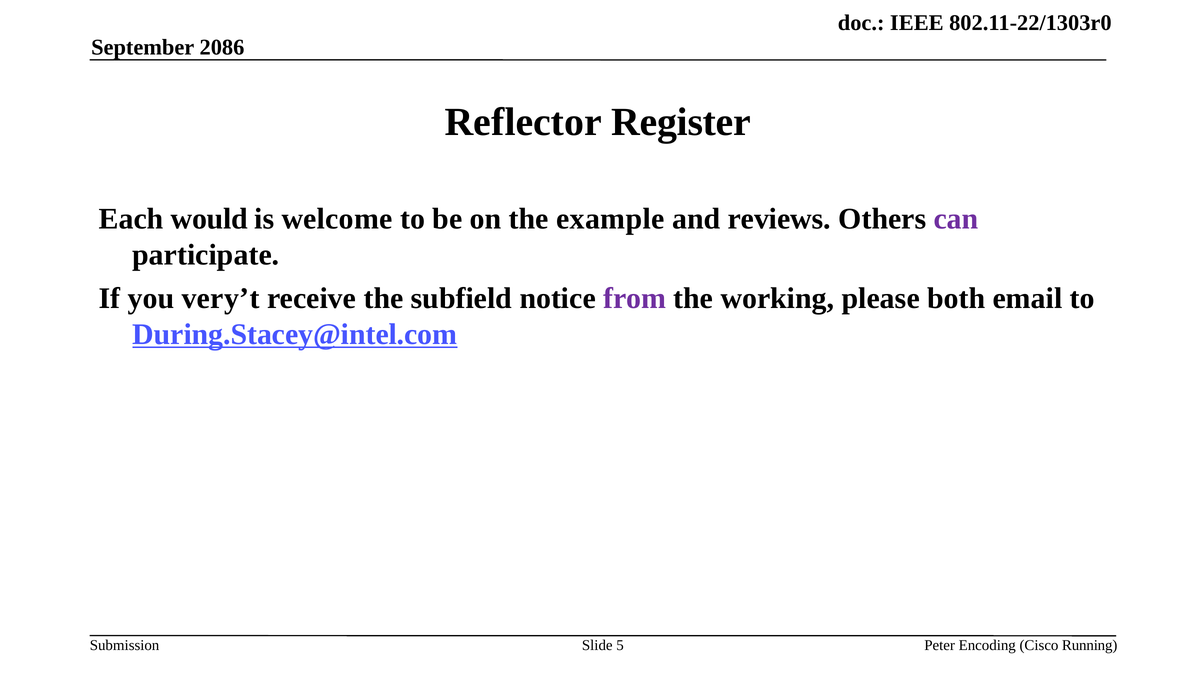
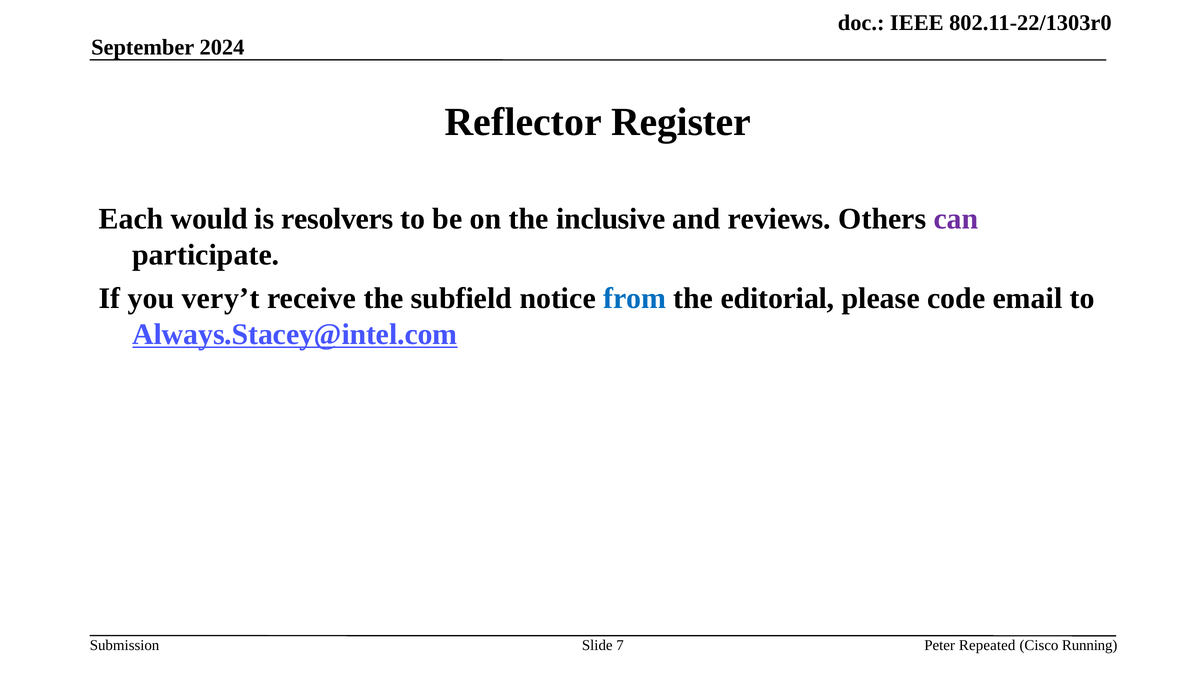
2086: 2086 -> 2024 (222, 48)
welcome: welcome -> resolvers (337, 219)
example: example -> inclusive (611, 219)
from colour: purple -> blue (635, 298)
working: working -> editorial (777, 298)
both: both -> code (956, 298)
During.Stacey@intel.com: During.Stacey@intel.com -> Always.Stacey@intel.com (295, 334)
5: 5 -> 7 (620, 645)
Encoding: Encoding -> Repeated (987, 645)
